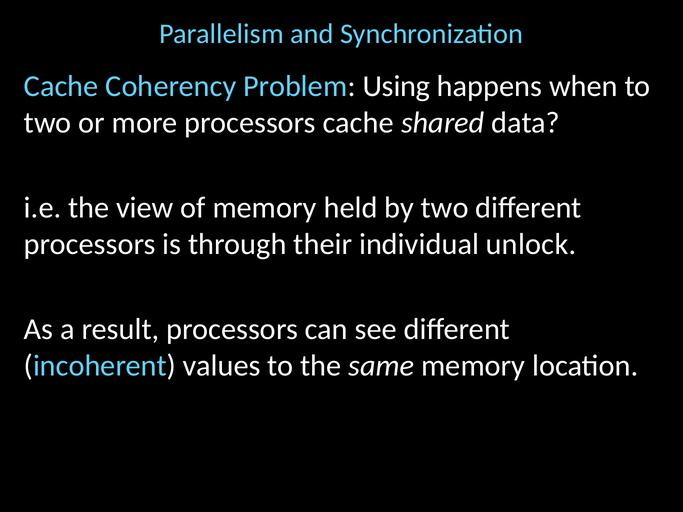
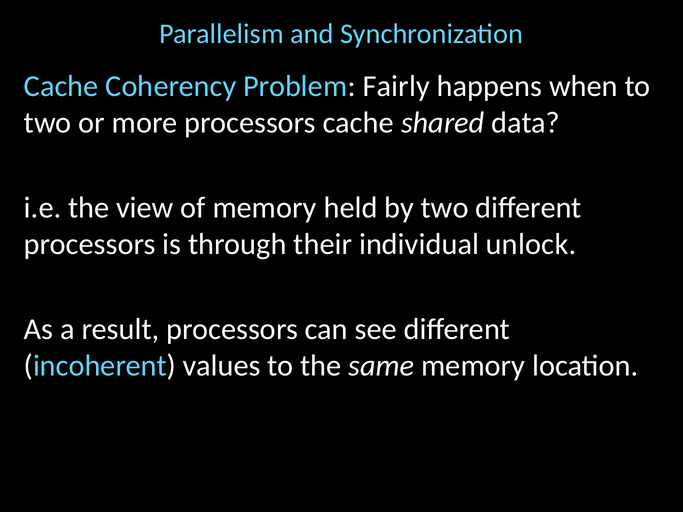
Using: Using -> Fairly (396, 86)
